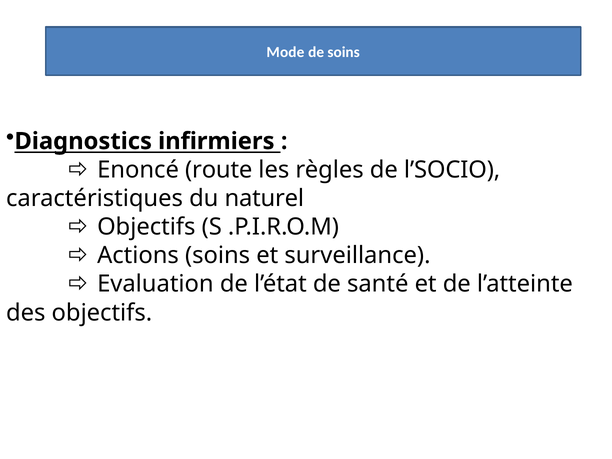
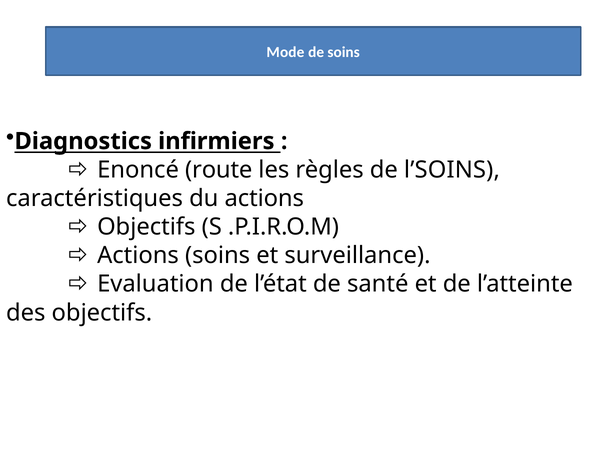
l’SOCIO: l’SOCIO -> l’SOINS (452, 170)
du naturel: naturel -> actions (264, 198)
